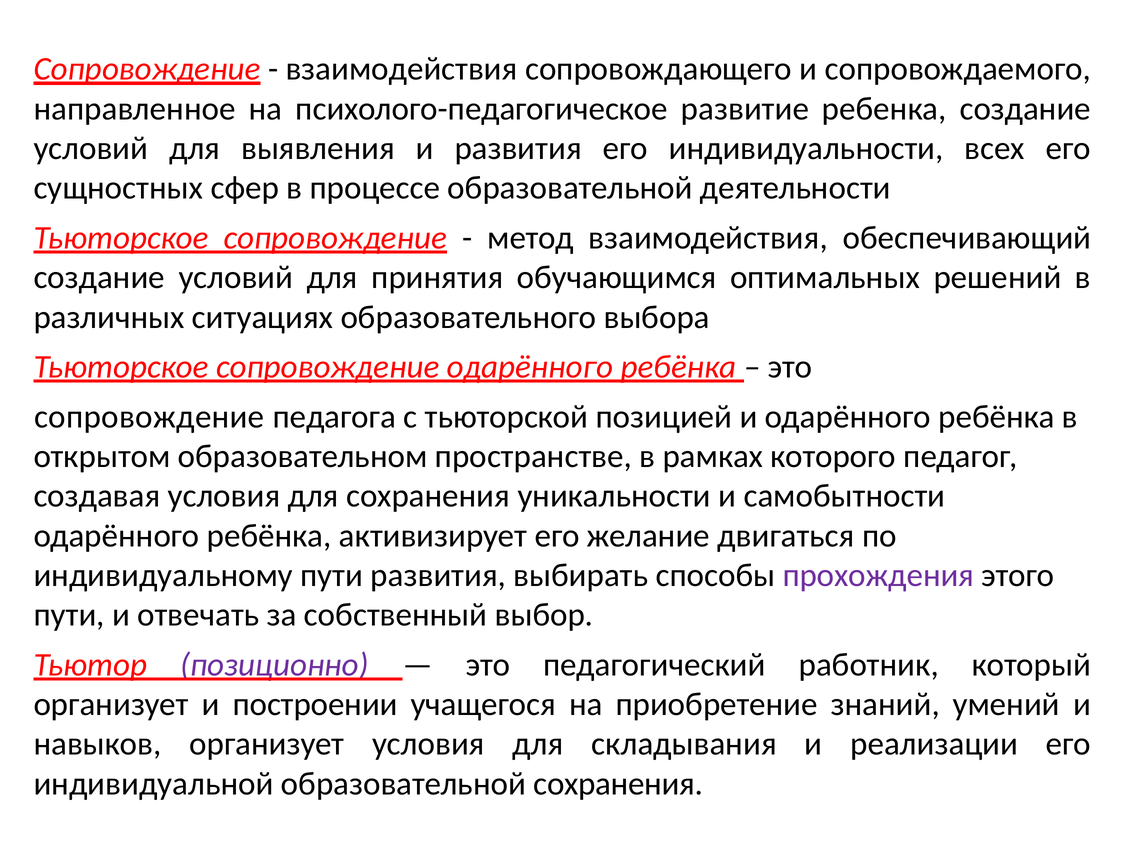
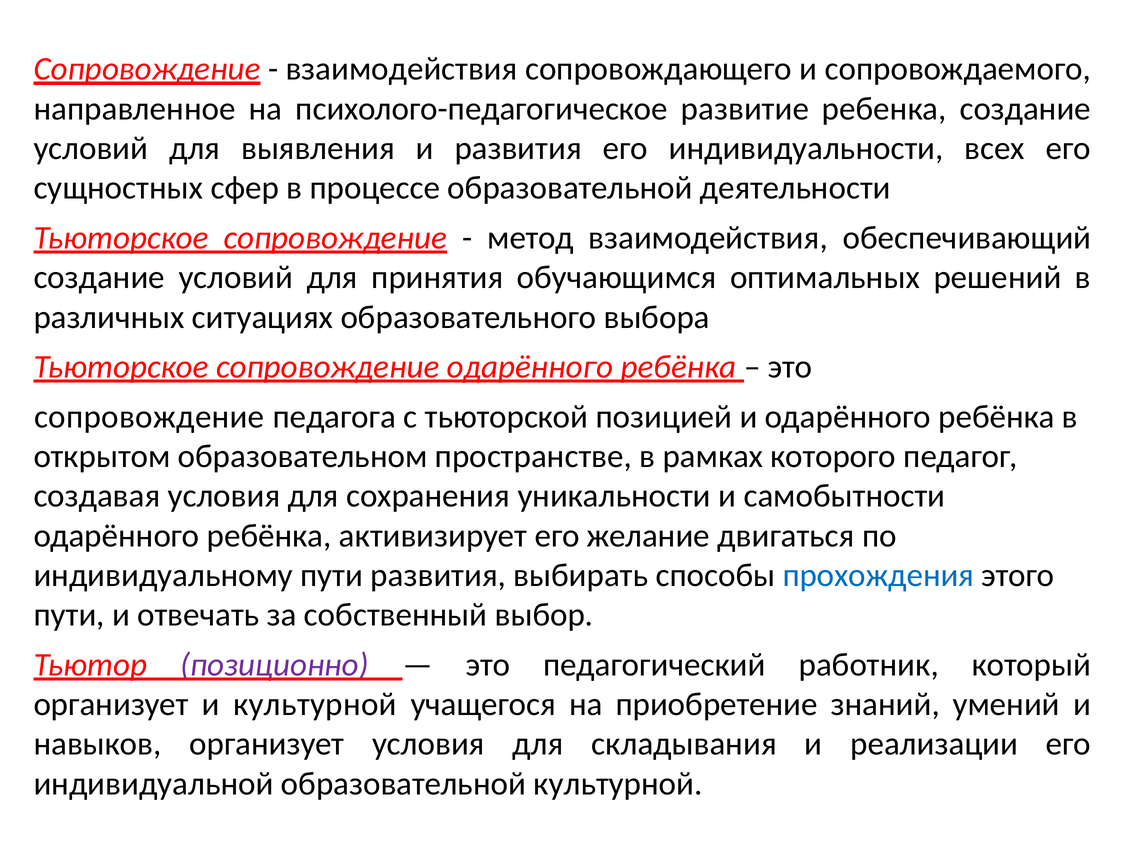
прохождения colour: purple -> blue (878, 576)
и построении: построении -> культурной (315, 705)
образовательной сохранения: сохранения -> культурной (618, 784)
